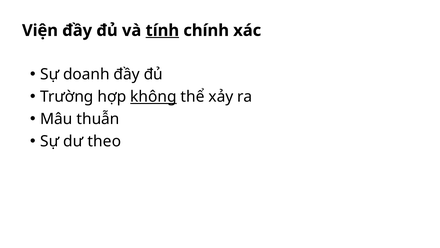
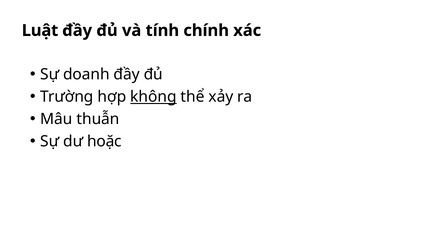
Viện: Viện -> Luật (40, 30)
tính underline: present -> none (162, 30)
theo: theo -> hoặc (104, 141)
